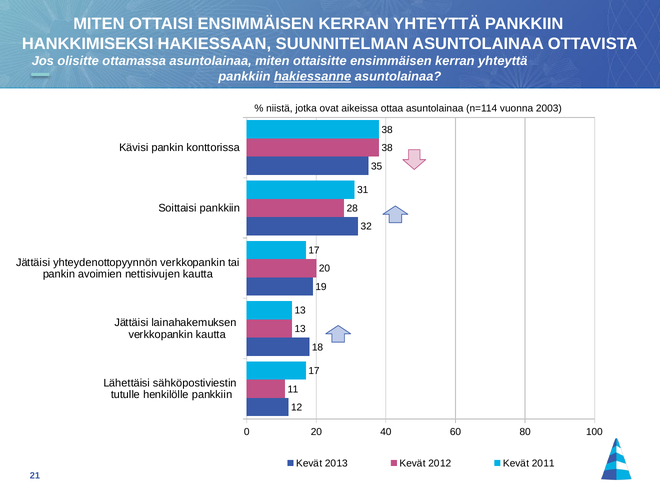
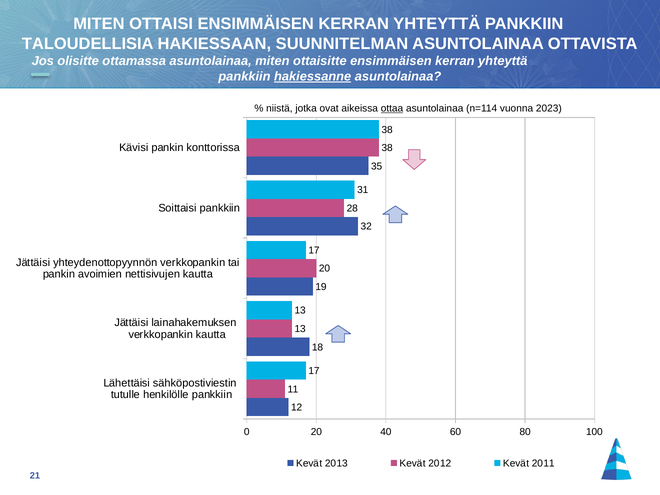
HANKKIMISEKSI: HANKKIMISEKSI -> TALOUDELLISIA (88, 44)
ottaa underline: none -> present (392, 108)
2003: 2003 -> 2023 (549, 108)
